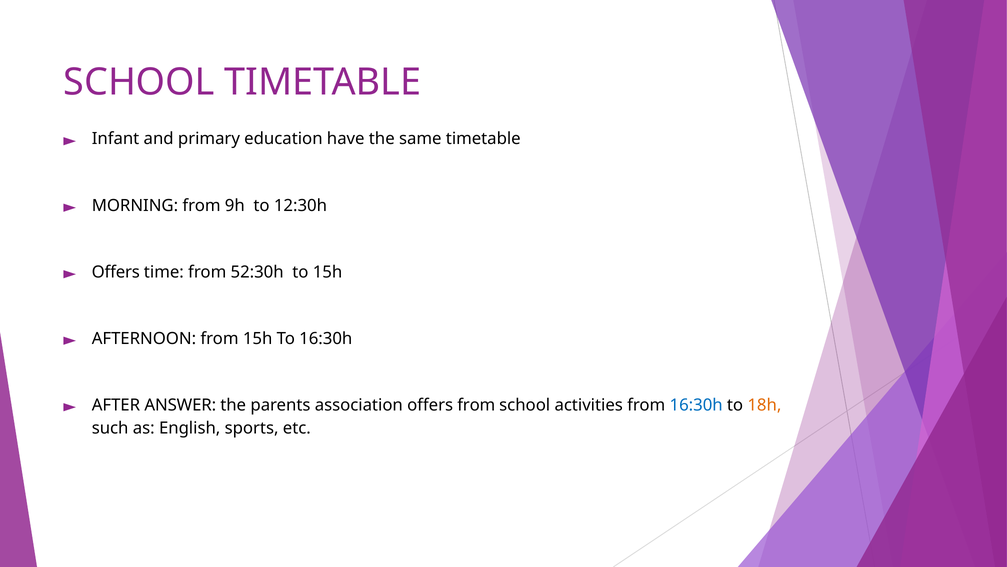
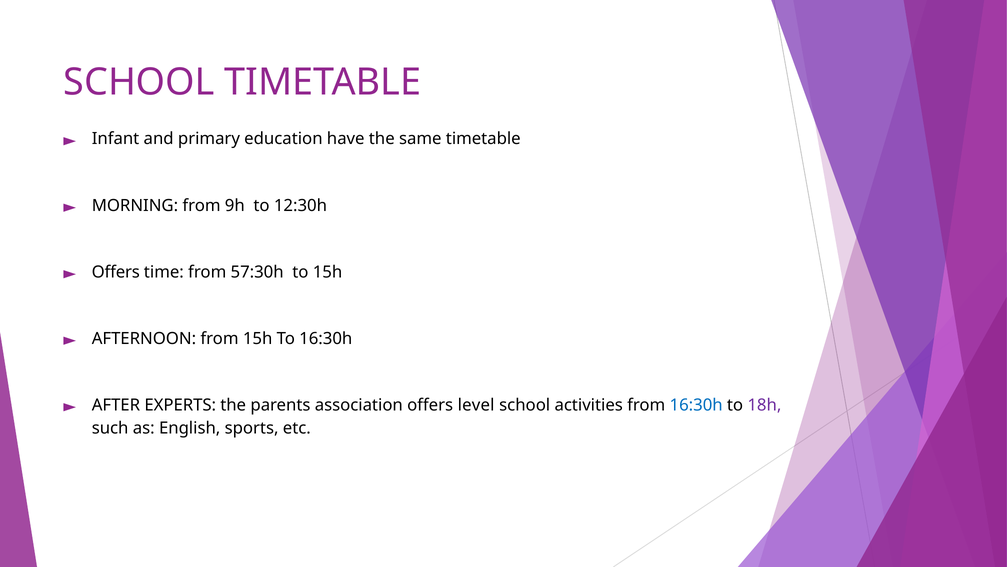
52:30h: 52:30h -> 57:30h (257, 272)
ANSWER: ANSWER -> EXPERTS (180, 405)
offers from: from -> level (476, 405)
18h colour: orange -> purple (764, 405)
